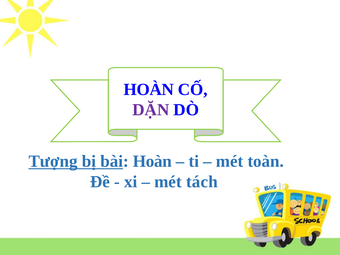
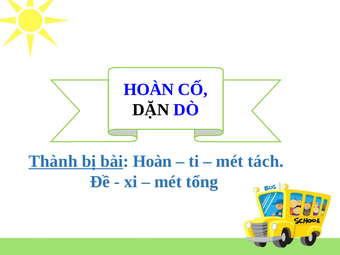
DẶN colour: purple -> black (151, 110)
Tượng: Tượng -> Thành (53, 161)
toàn: toàn -> tách (266, 161)
tách: tách -> tổng (202, 182)
